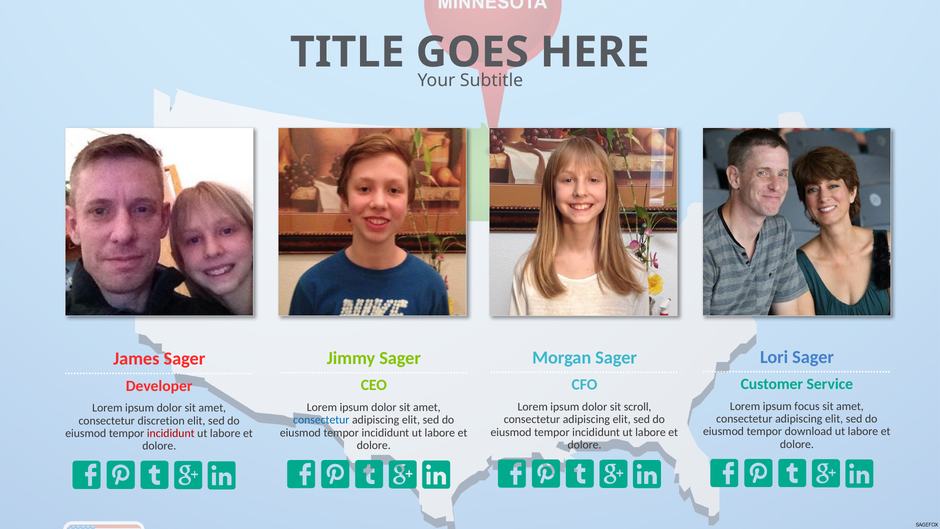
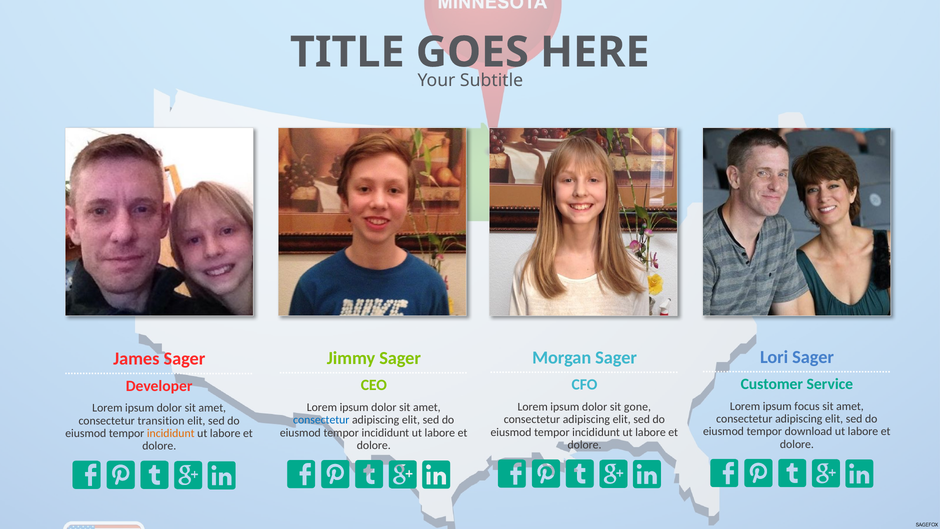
scroll: scroll -> gone (637, 407)
discretion: discretion -> transition (161, 421)
incididunt colour: red -> orange (171, 433)
